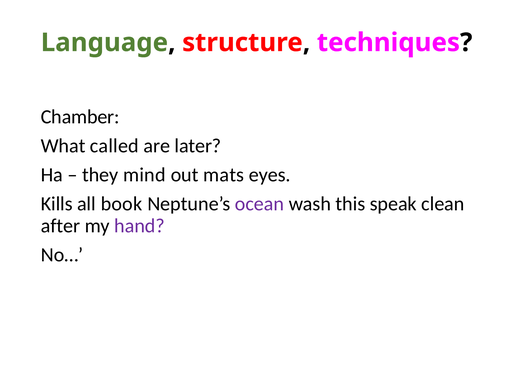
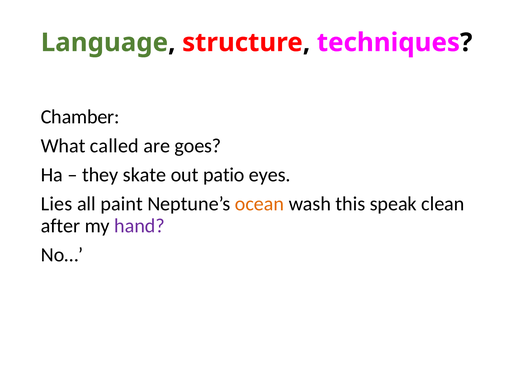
later: later -> goes (198, 146)
mind: mind -> skate (145, 175)
mats: mats -> patio (224, 175)
Kills: Kills -> Lies (57, 204)
book: book -> paint (122, 204)
ocean colour: purple -> orange (260, 204)
